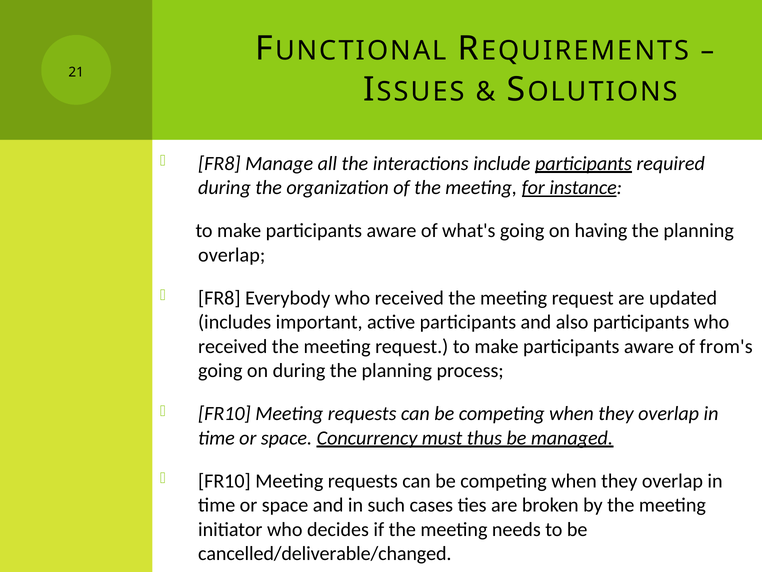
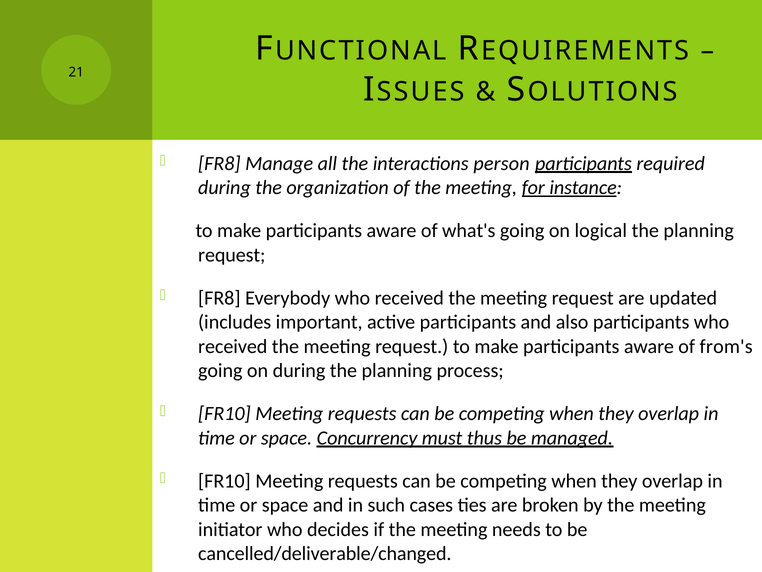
include: include -> person (502, 163)
having: having -> logical (601, 231)
overlap: overlap -> request (232, 255)
